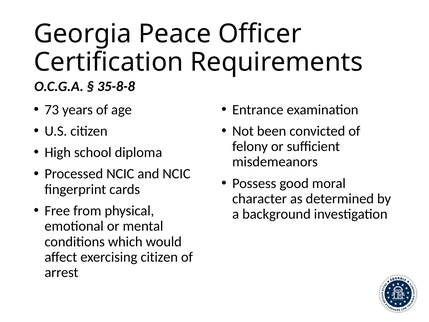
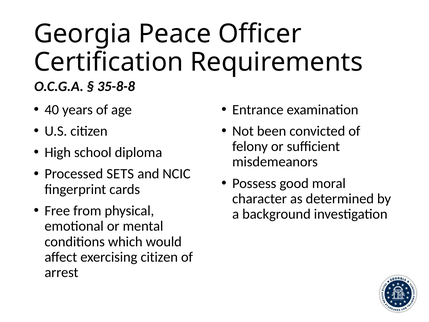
73: 73 -> 40 (52, 110)
Processed NCIC: NCIC -> SETS (120, 174)
